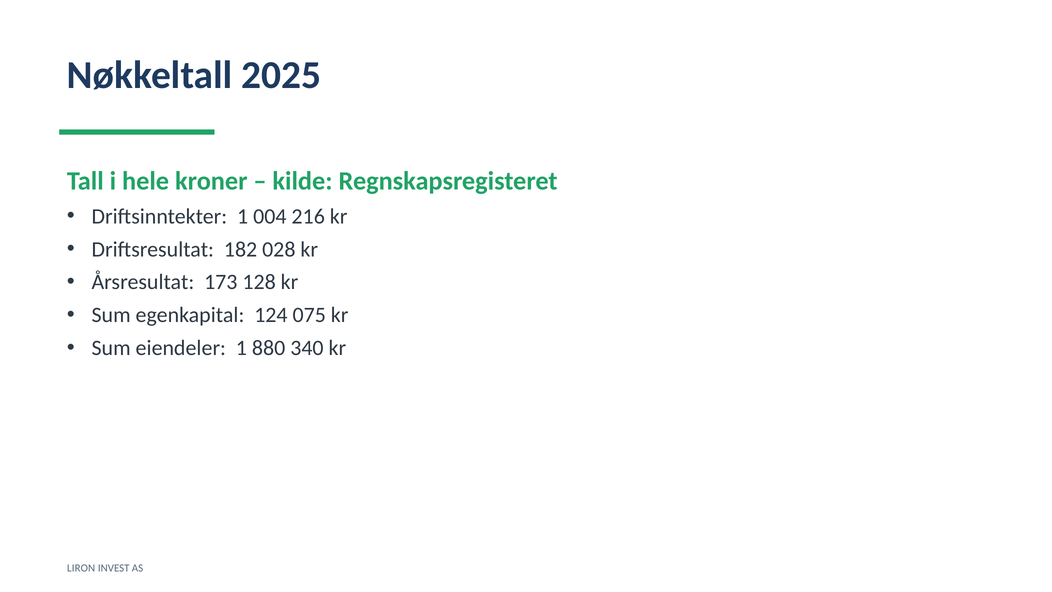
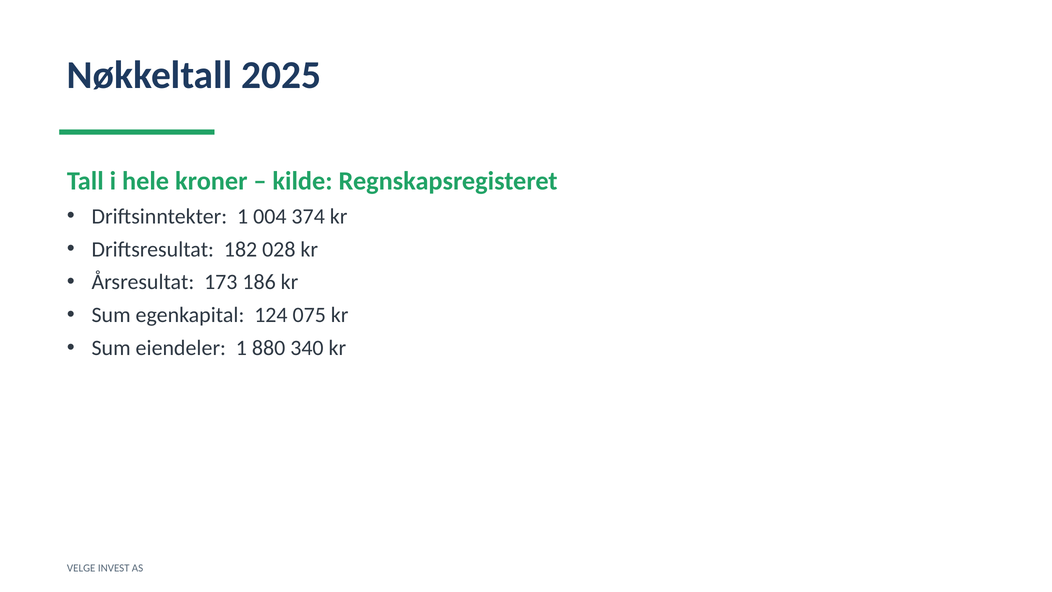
216: 216 -> 374 (308, 216)
128: 128 -> 186 (259, 282)
LIRON: LIRON -> VELGE (81, 568)
